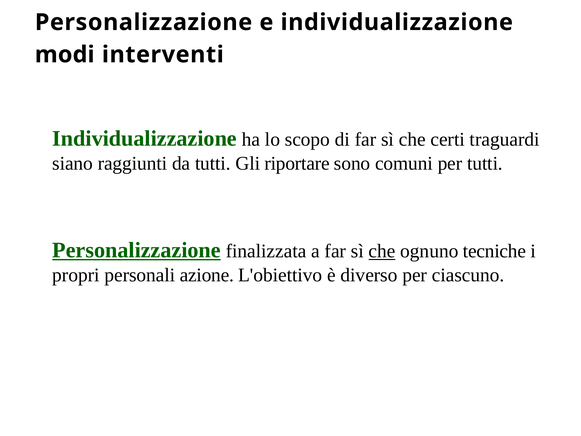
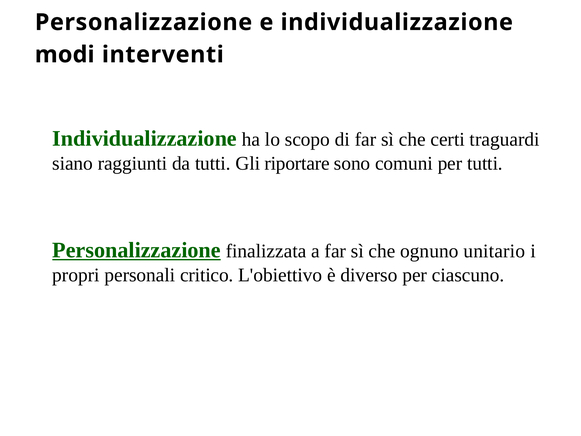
che underline: present -> none (382, 251)
tecniche: tecniche -> unitario (494, 251)
azione: azione -> critico (207, 275)
